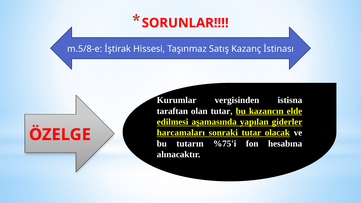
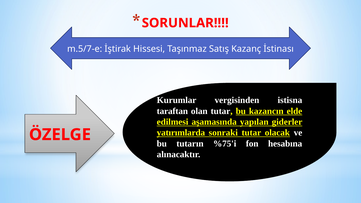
m.5/8-e: m.5/8-e -> m.5/7-e (85, 49)
harcamaları: harcamaları -> yatırımlarda (181, 133)
